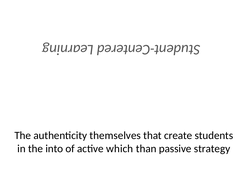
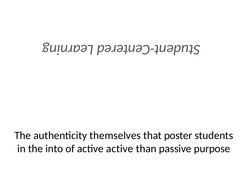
create: create -> poster (178, 135)
active which: which -> active (120, 149)
strategy: strategy -> purpose (212, 149)
